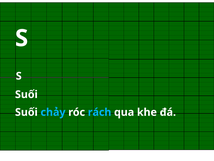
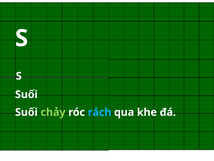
chảy colour: light blue -> light green (53, 112)
